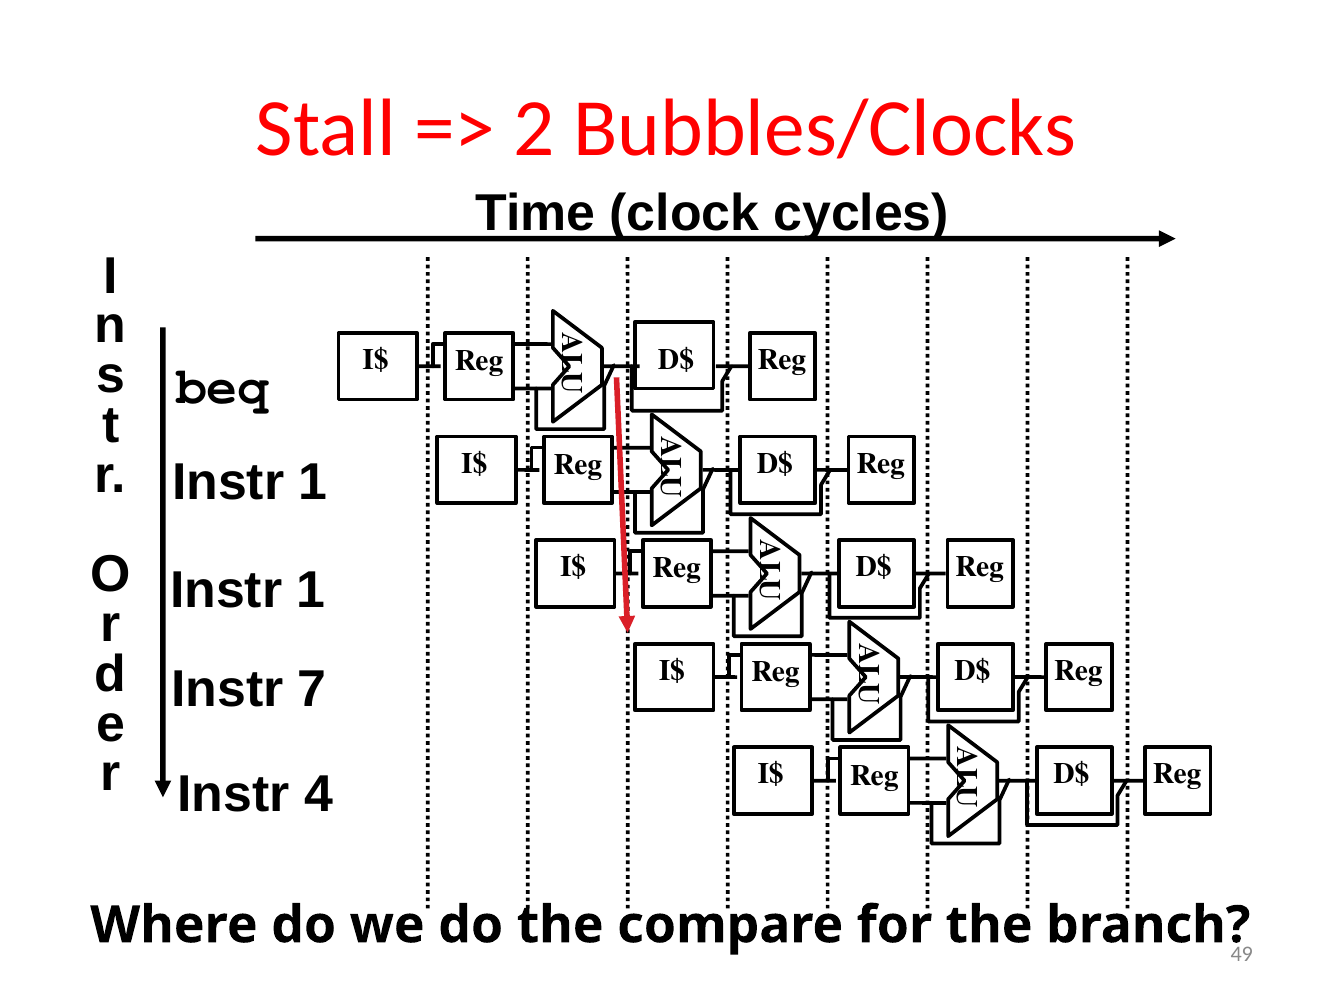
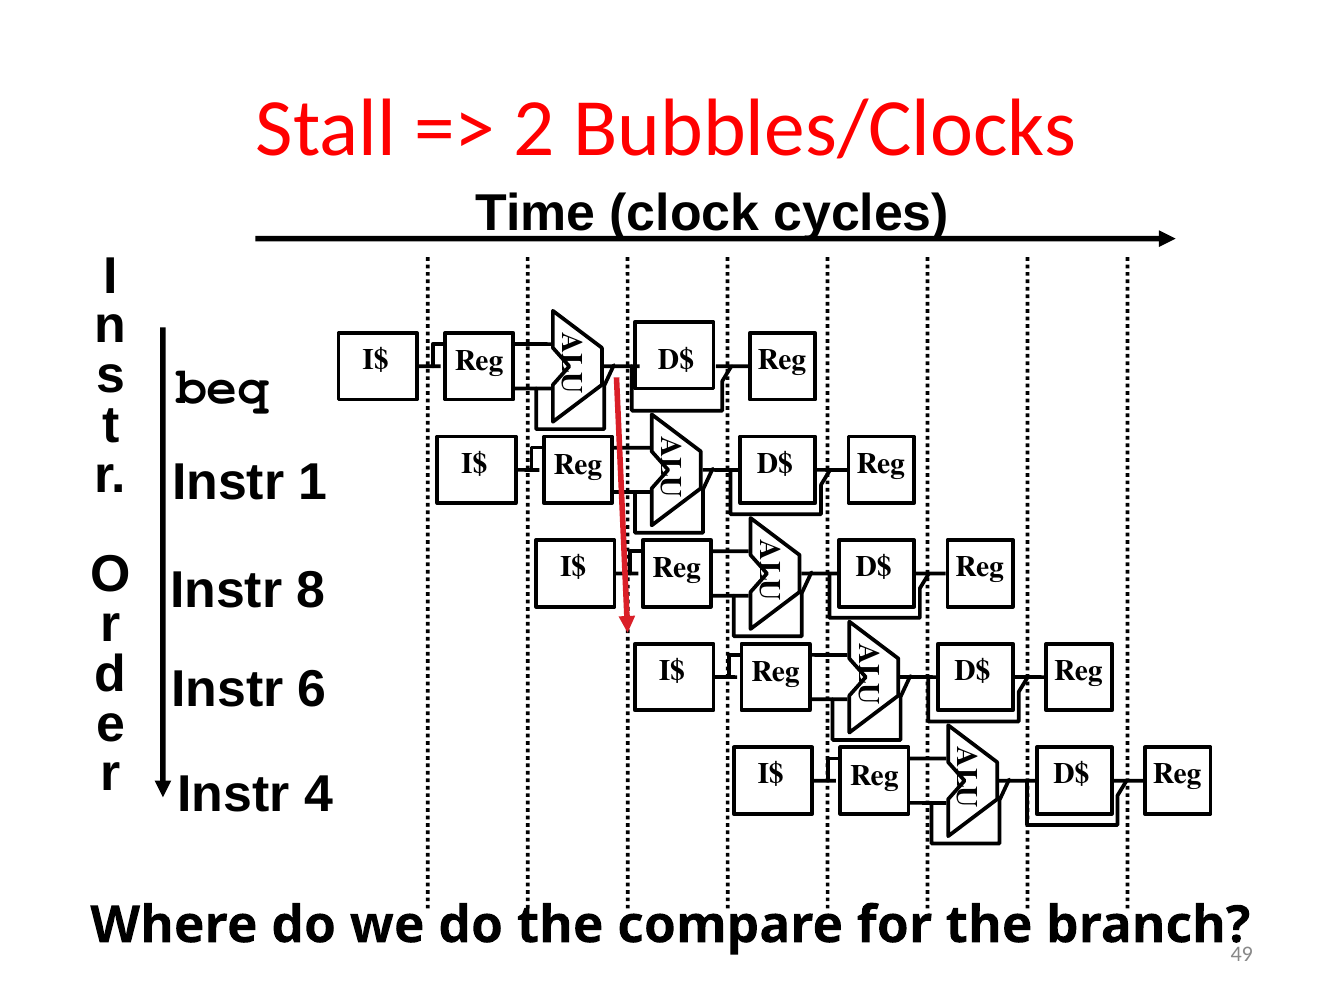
1: 1 -> 8 (311, 591)
7: 7 -> 6 (312, 690)
